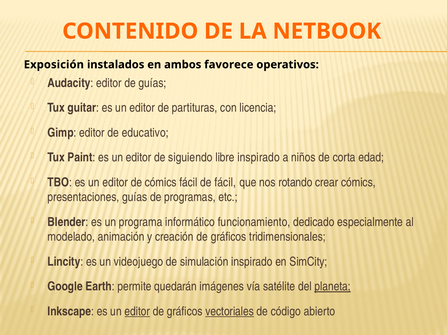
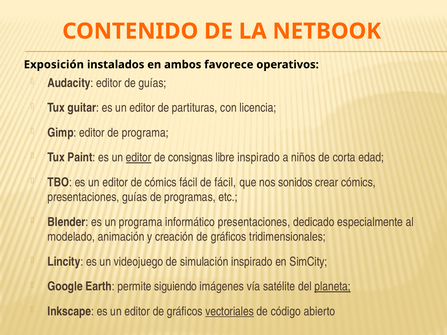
de educativo: educativo -> programa (145, 133)
editor underline: none -> present (139, 158)
siguiendo: siguiendo -> consignas (191, 158)
rotando: rotando -> sonidos (295, 182)
informático funcionamiento: funcionamiento -> presentaciones (254, 222)
quedarán: quedarán -> siguiendo (176, 287)
editor underline: present -> none (137, 312)
